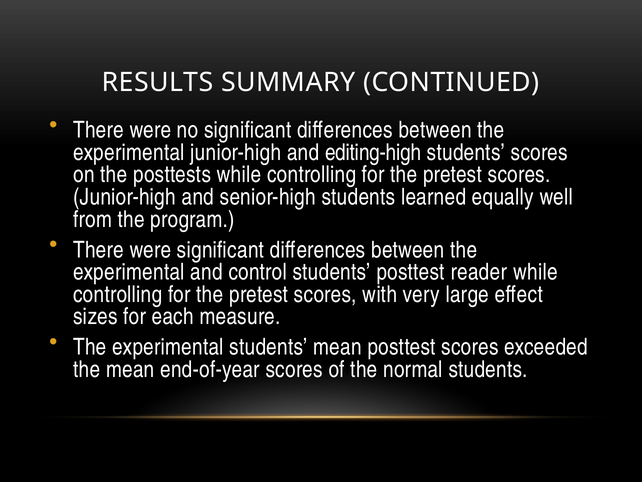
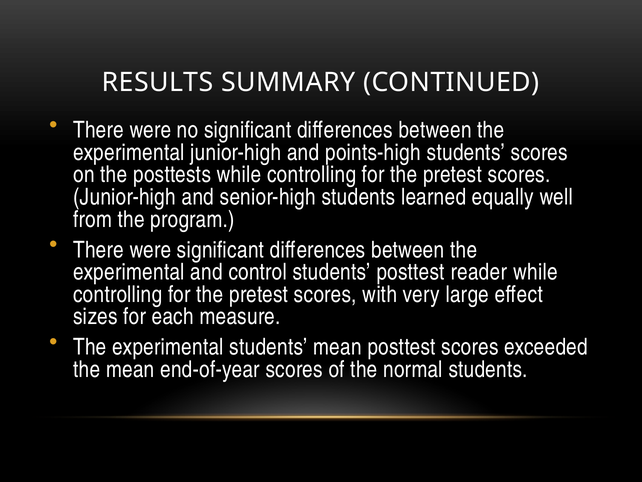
editing-high: editing-high -> points-high (373, 152)
